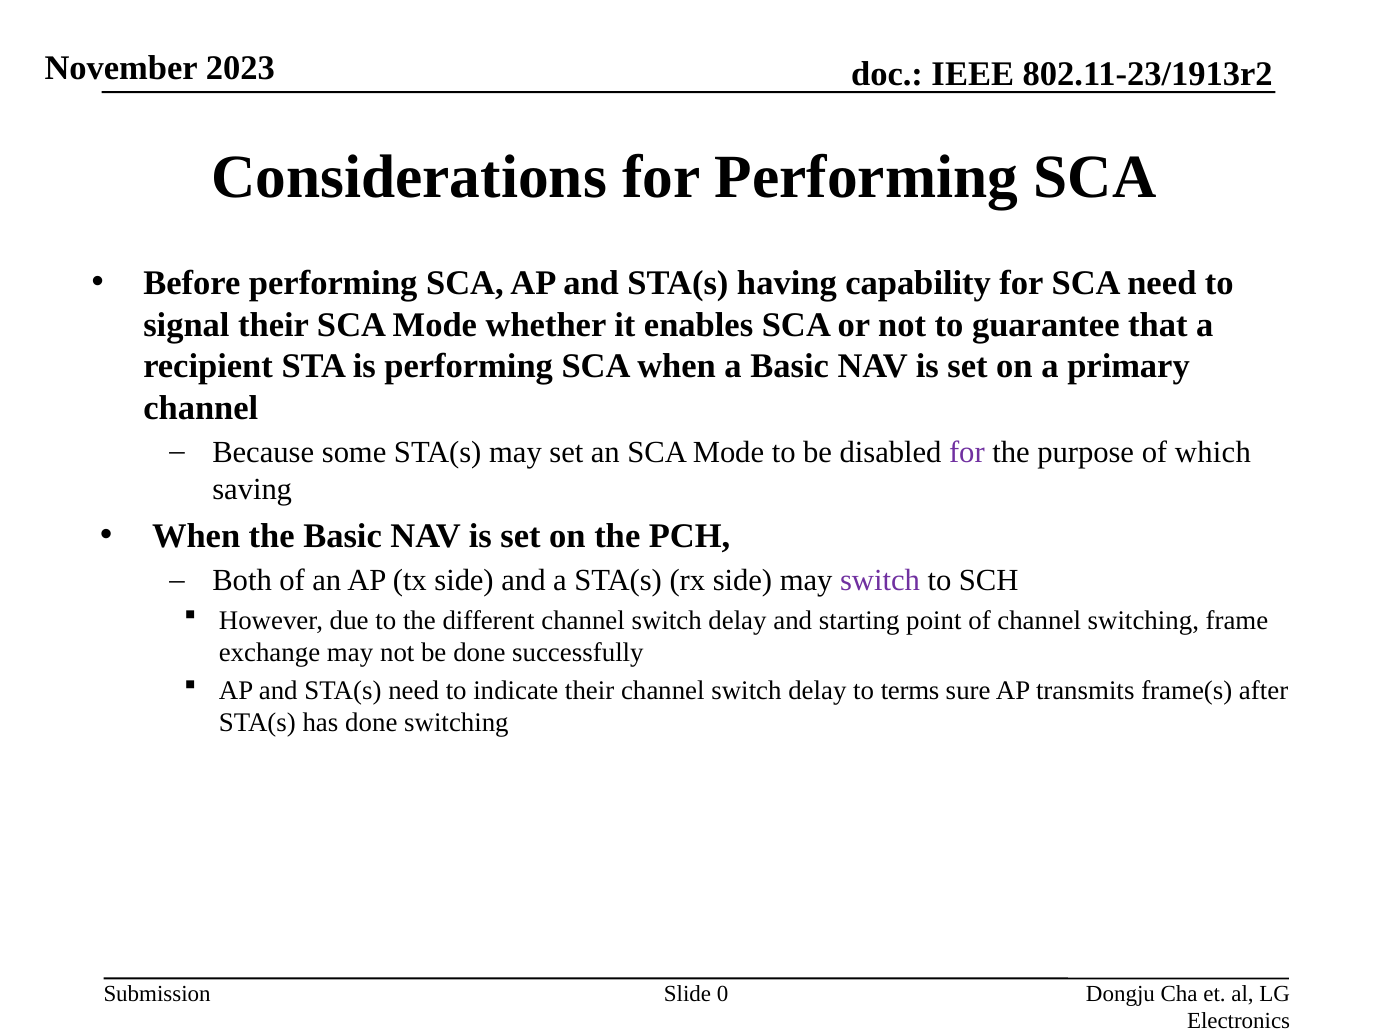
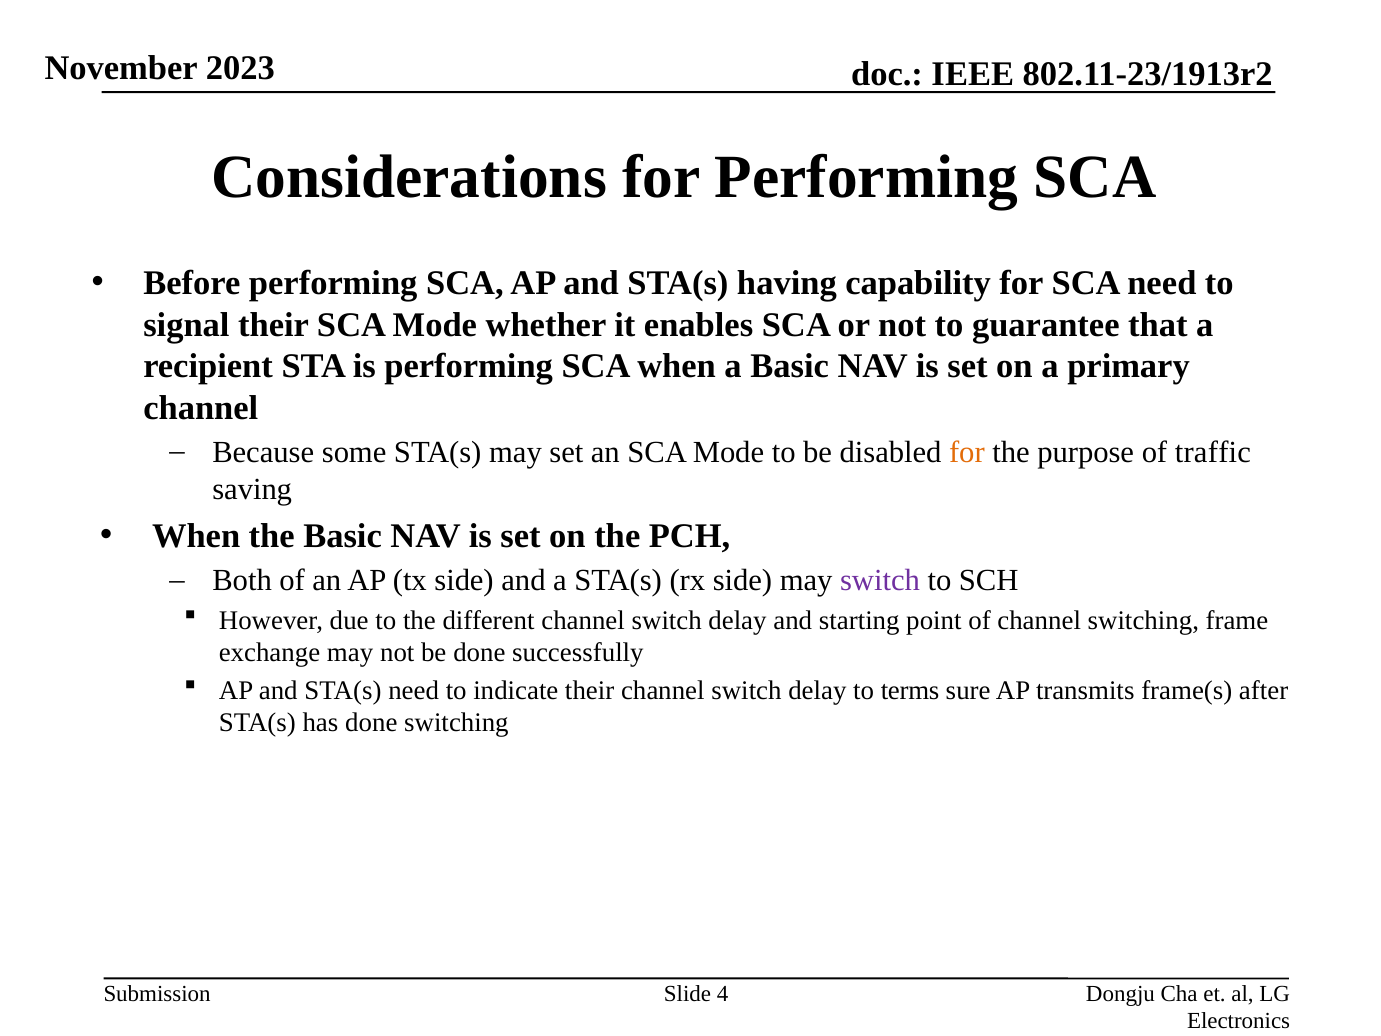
for colour: purple -> orange (967, 453)
which: which -> traffic (1213, 453)
0: 0 -> 4 (723, 993)
